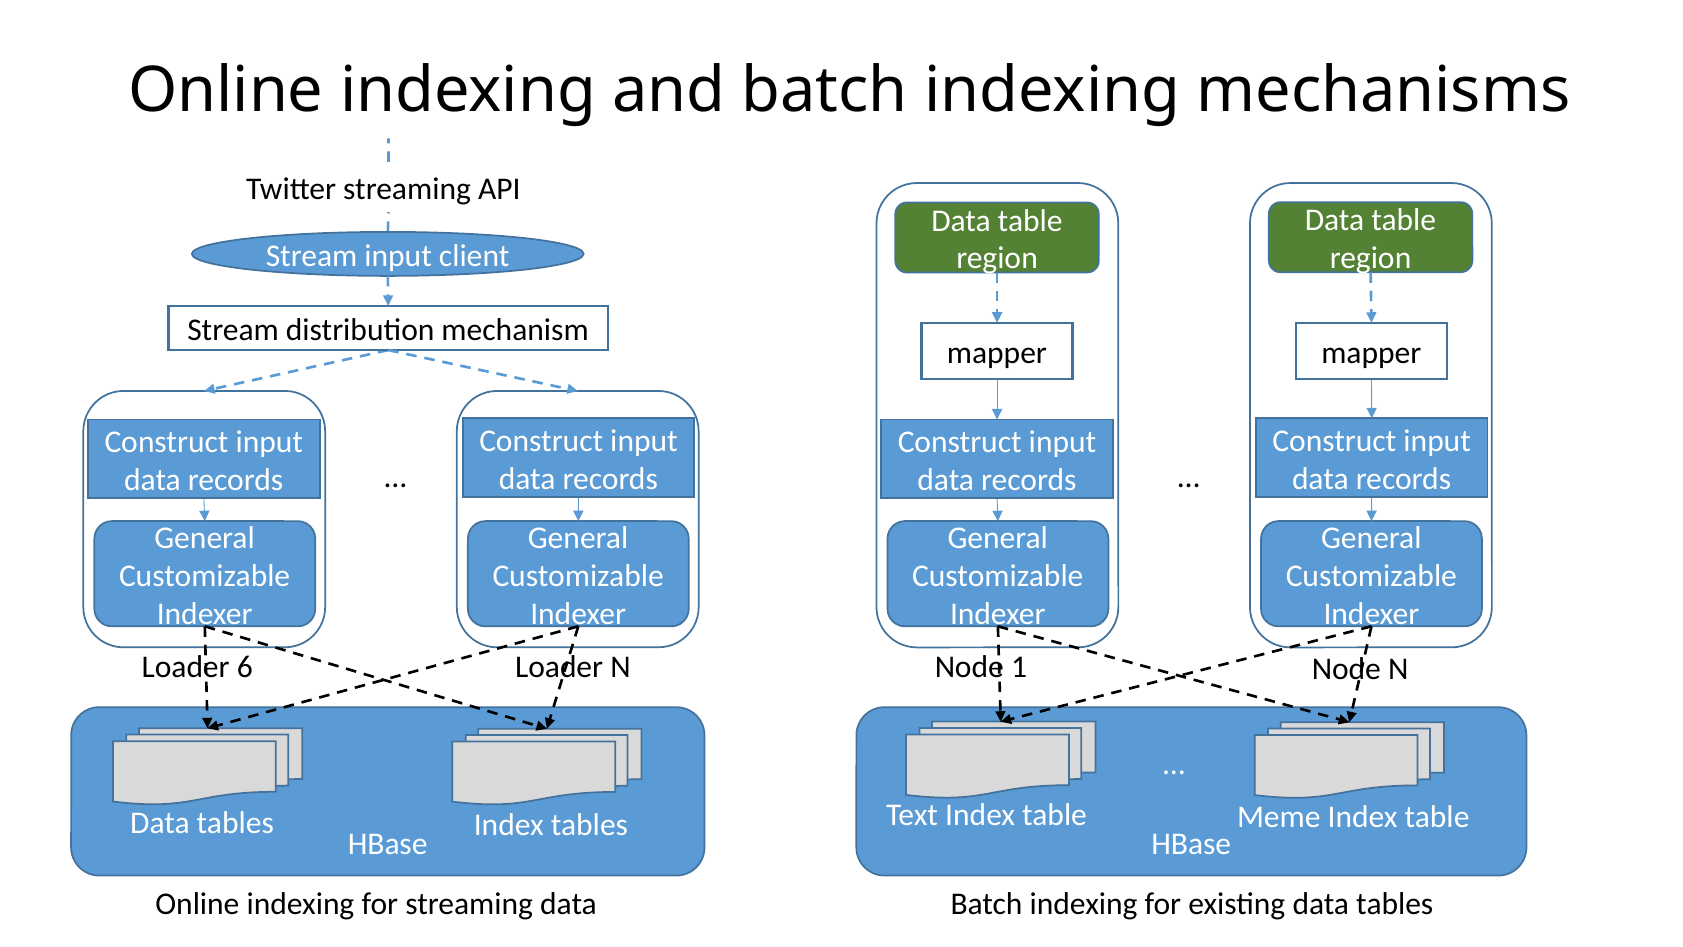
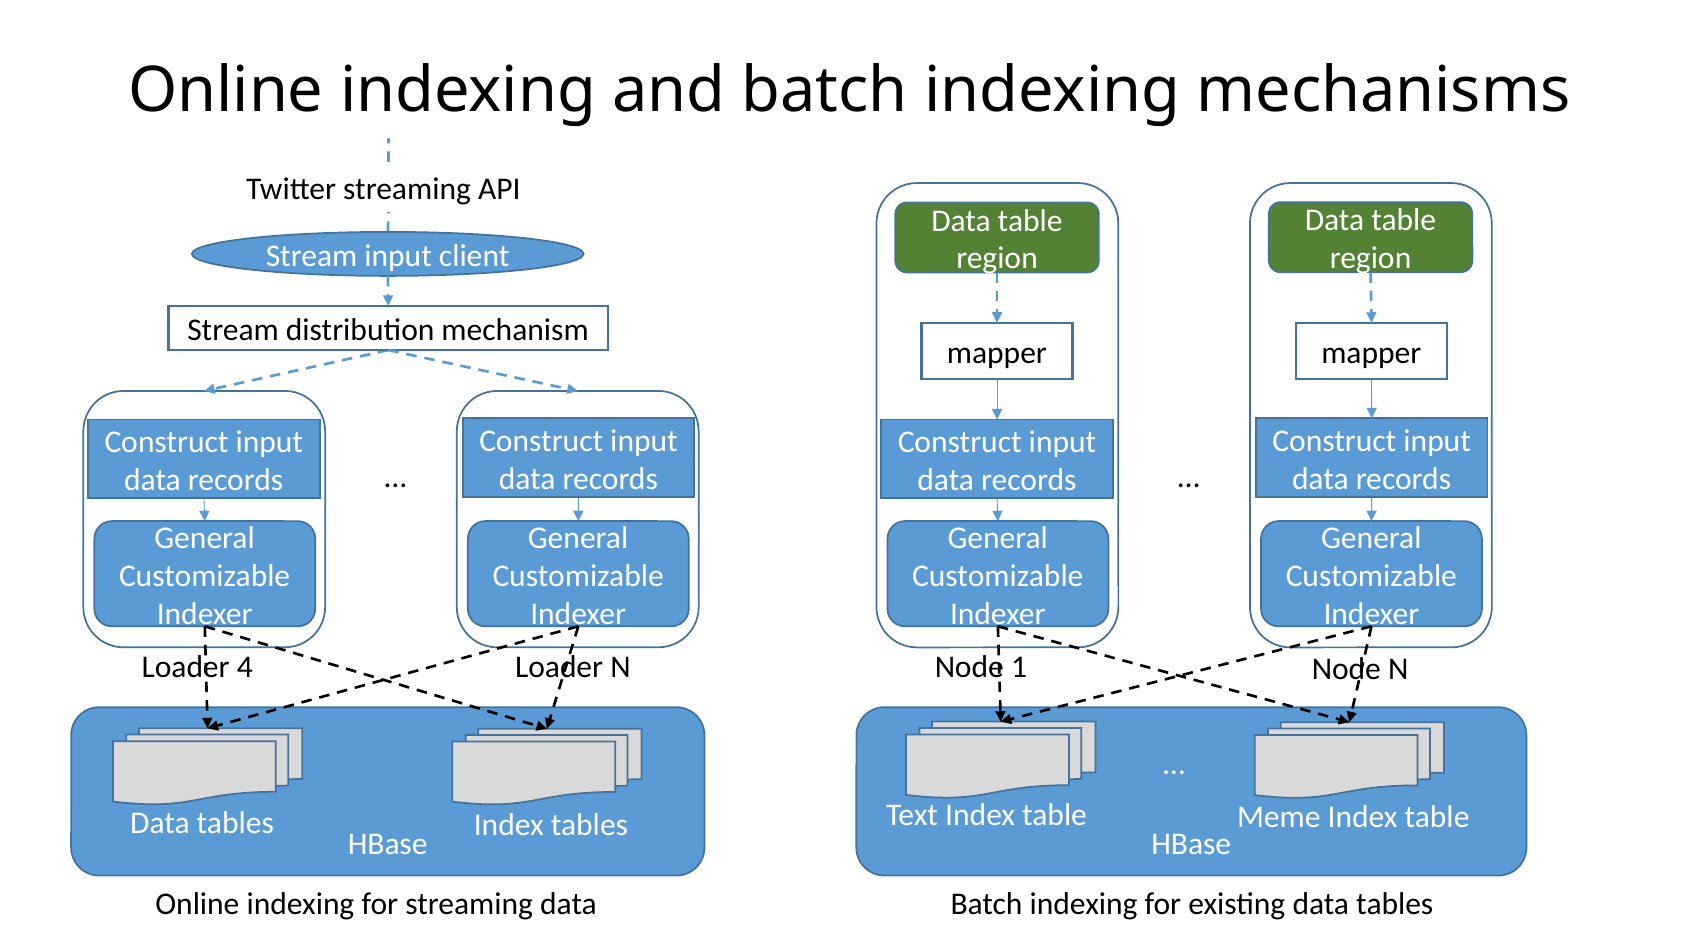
6: 6 -> 4 (245, 667)
